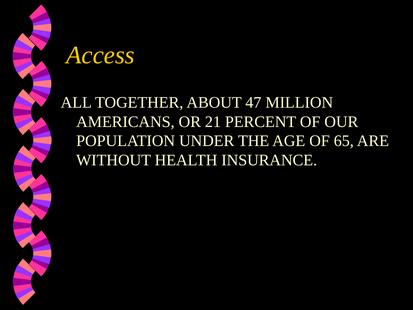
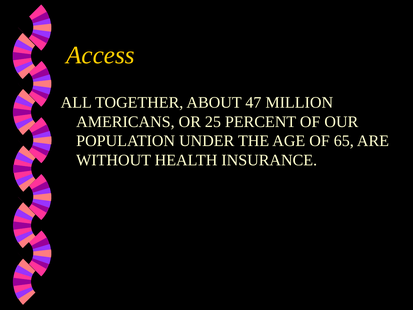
21: 21 -> 25 (213, 122)
